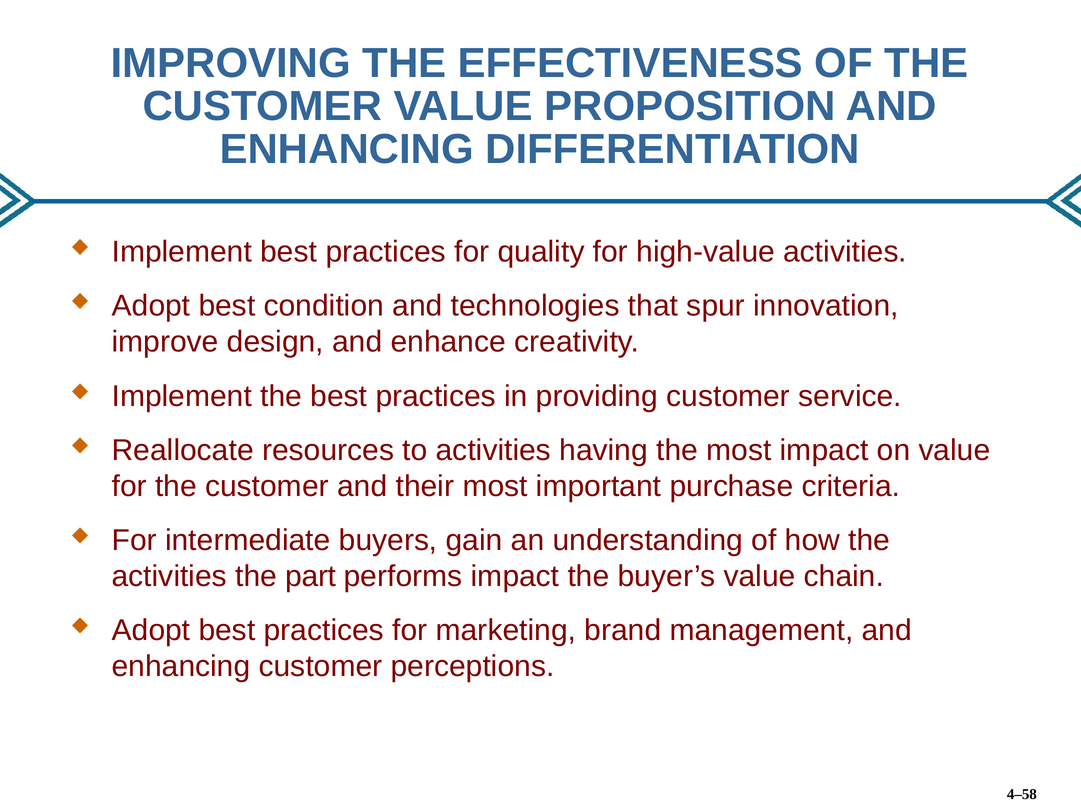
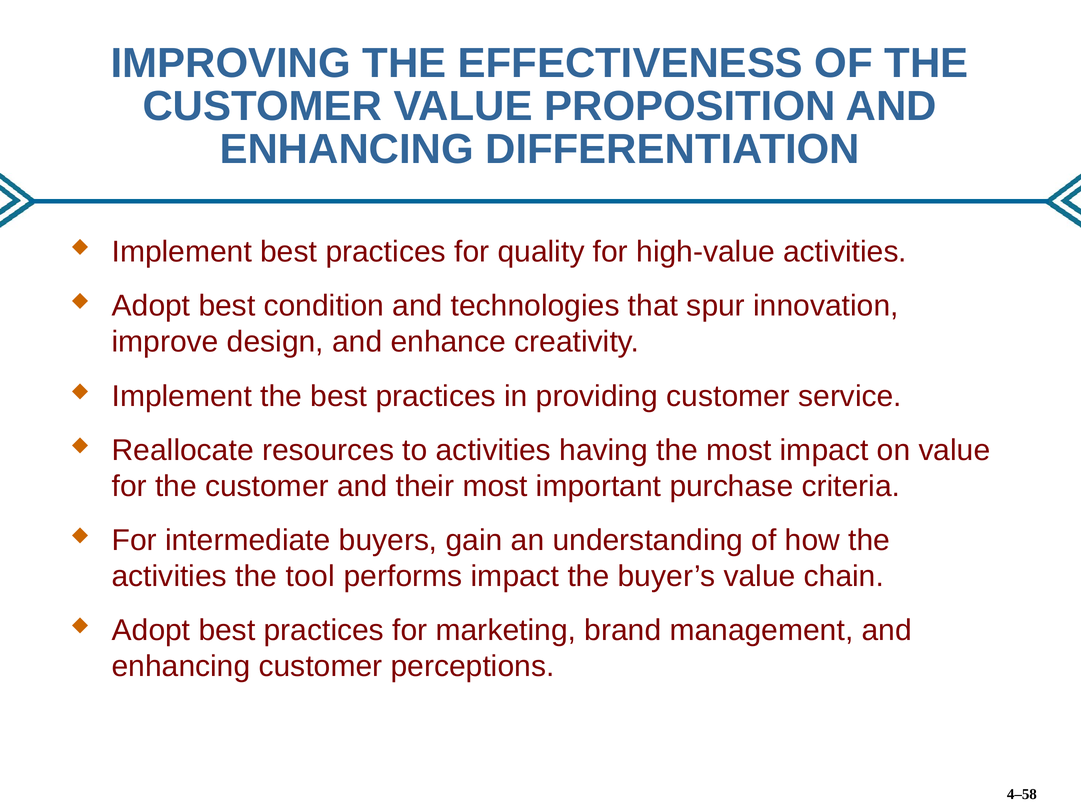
part: part -> tool (310, 576)
